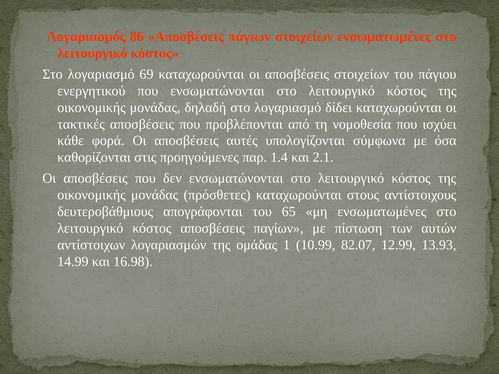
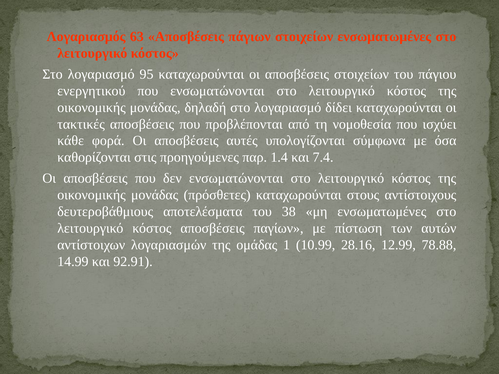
86: 86 -> 63 (137, 37)
69: 69 -> 95 (147, 74)
2.1: 2.1 -> 7.4 (323, 157)
απογράφονται: απογράφονται -> αποτελέσματα (203, 212)
65: 65 -> 38 (289, 212)
82.07: 82.07 -> 28.16 (358, 245)
13.93: 13.93 -> 78.88 (439, 245)
16.98: 16.98 -> 92.91 (133, 262)
